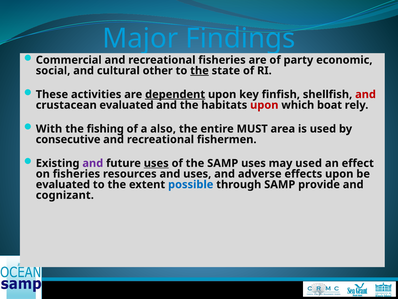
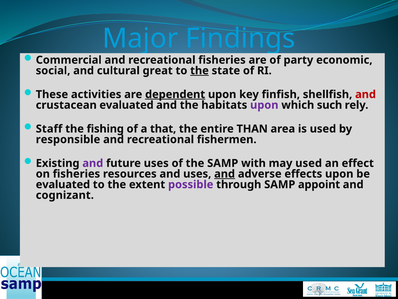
other: other -> great (158, 71)
upon colour: red -> purple (264, 105)
boat: boat -> such (330, 105)
With: With -> Staff (49, 129)
also: also -> that (163, 129)
MUST: MUST -> THAN (252, 129)
consecutive: consecutive -> responsible (68, 139)
uses underline: present -> none (156, 163)
SAMP uses: uses -> with (253, 163)
and underline: none -> present (225, 174)
possible colour: blue -> purple (191, 184)
provide: provide -> appoint (319, 184)
